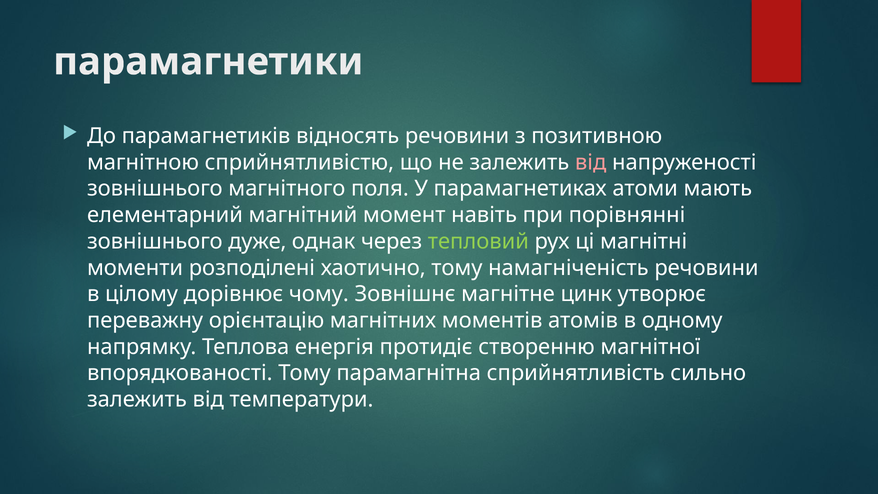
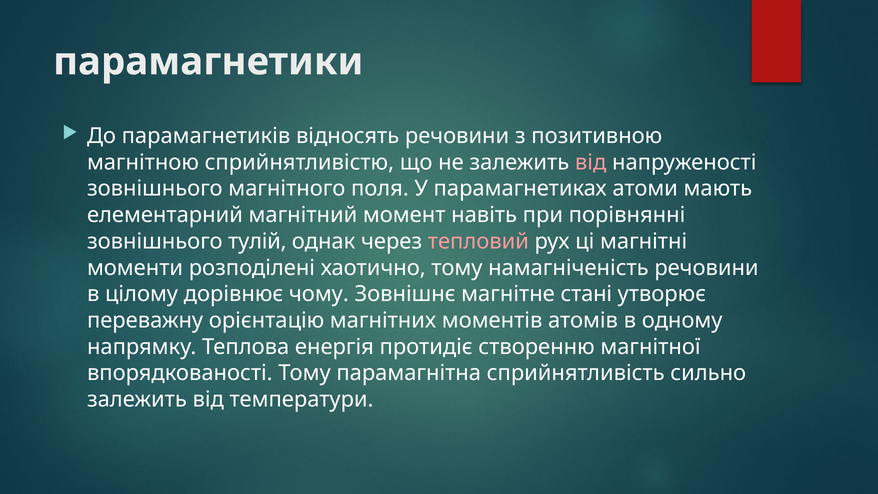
дуже: дуже -> тулій (257, 241)
тепловий colour: light green -> pink (478, 241)
цинк: цинк -> стані (586, 294)
